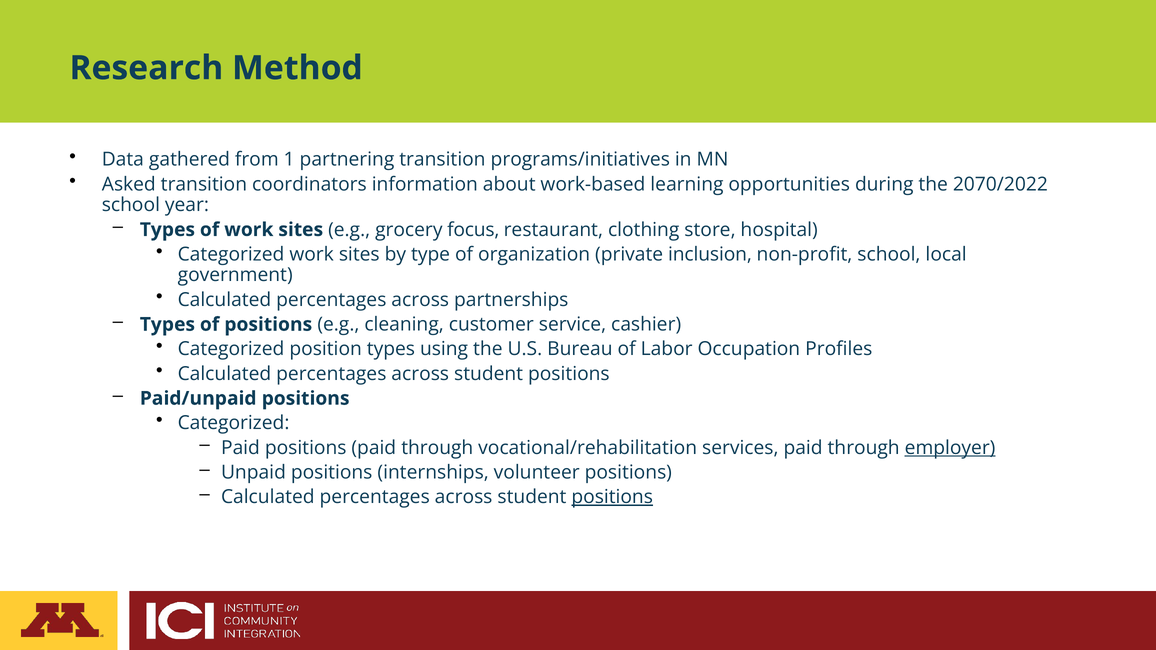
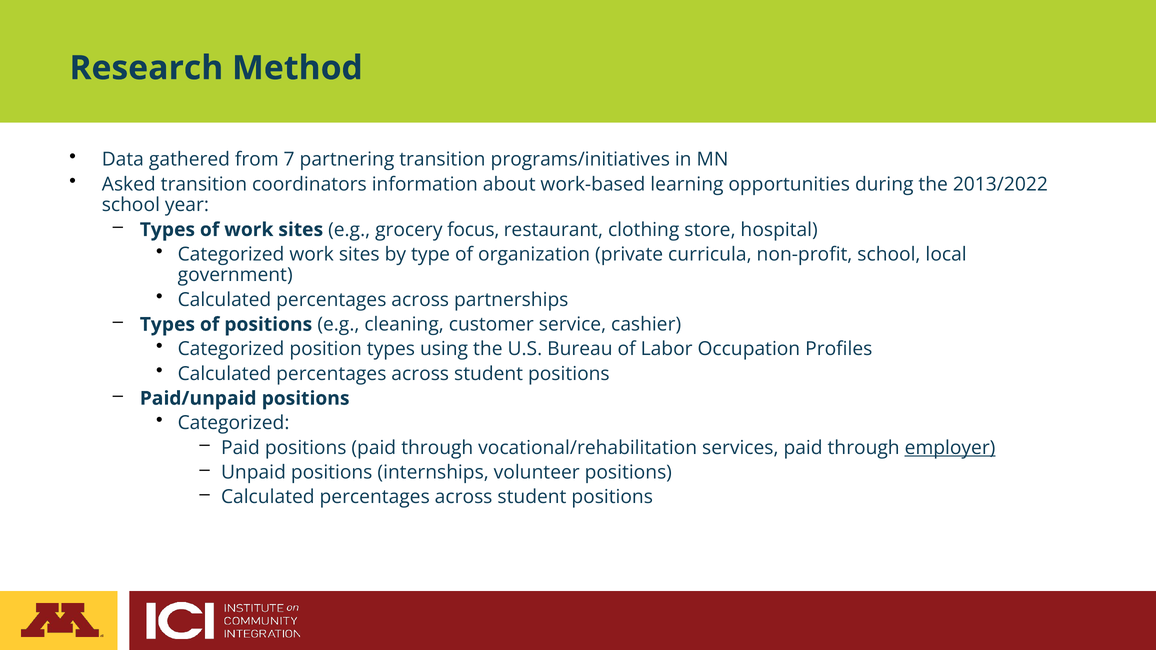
1: 1 -> 7 (289, 160)
2070/2022: 2070/2022 -> 2013/2022 (1000, 184)
inclusion: inclusion -> curricula (710, 254)
positions underline: present -> none (612, 497)
